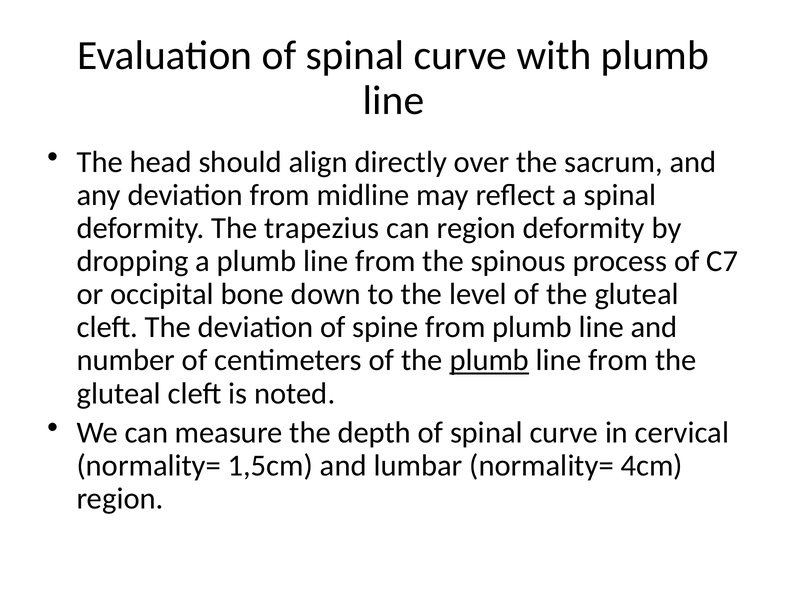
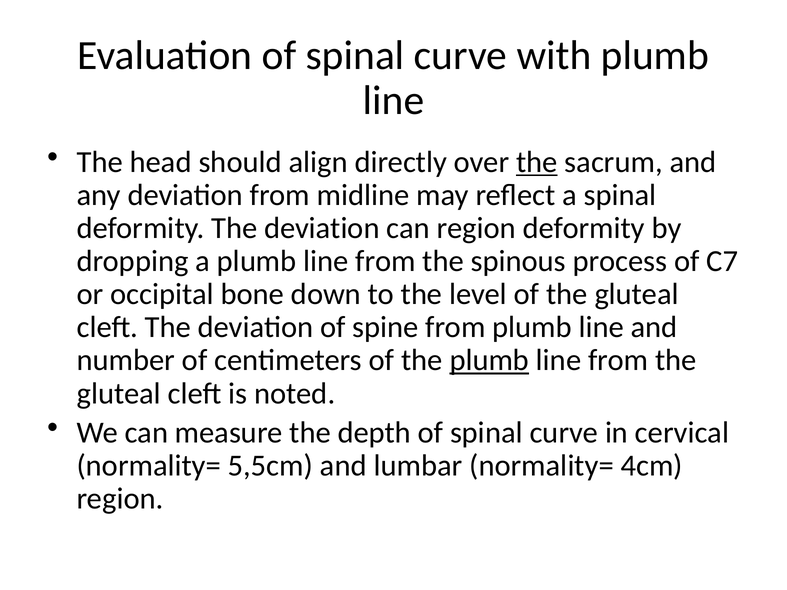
the underline: none -> present (537, 162)
deformity The trapezius: trapezius -> deviation (322, 228)
1,5cm: 1,5cm -> 5,5cm (270, 466)
